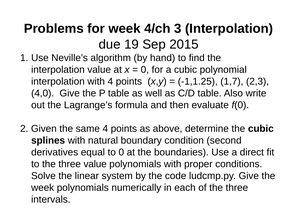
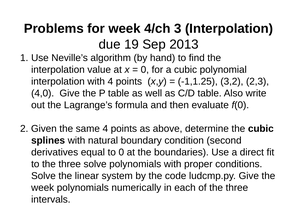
2015: 2015 -> 2013 (184, 44)
1,7: 1,7 -> 3,2 (232, 82)
three value: value -> solve (95, 164)
